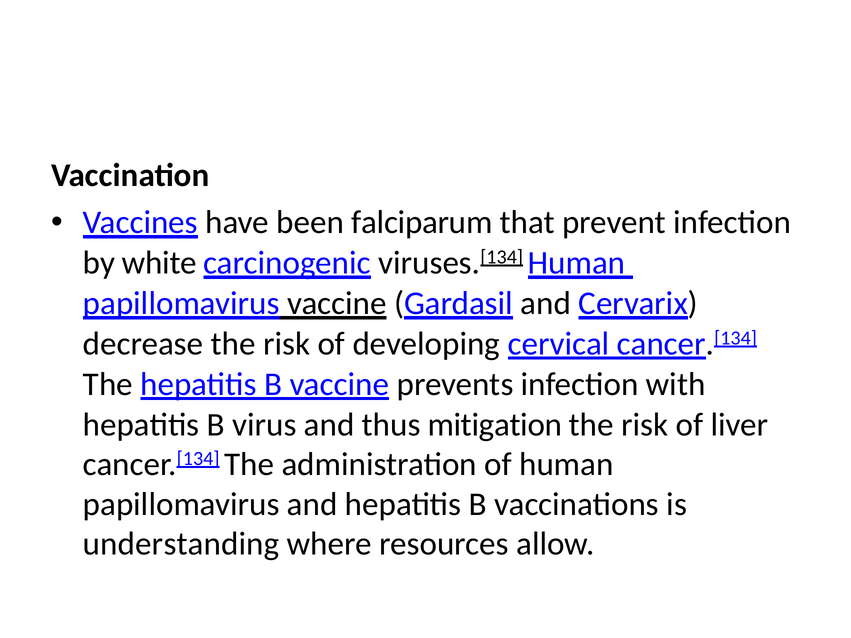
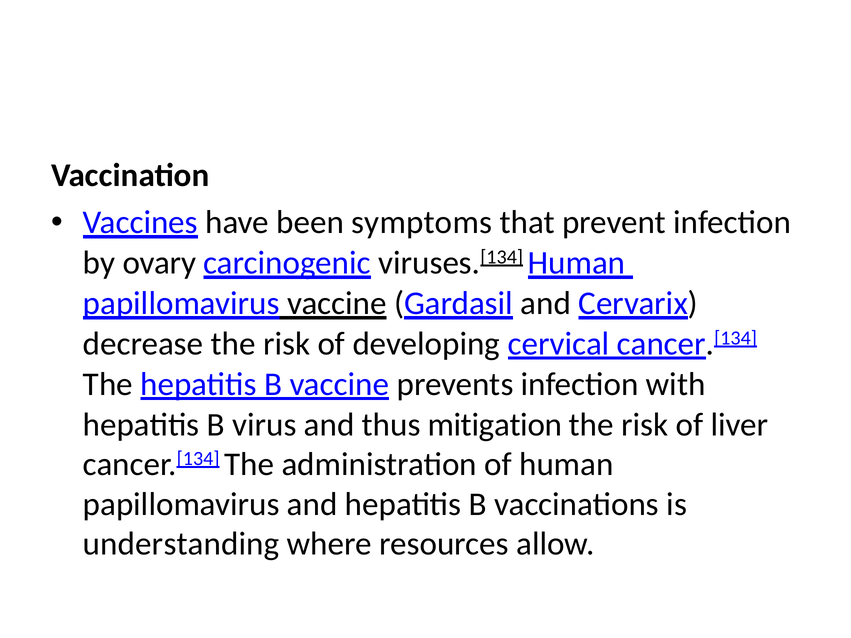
falciparum: falciparum -> symptoms (422, 223)
white: white -> ovary (159, 263)
